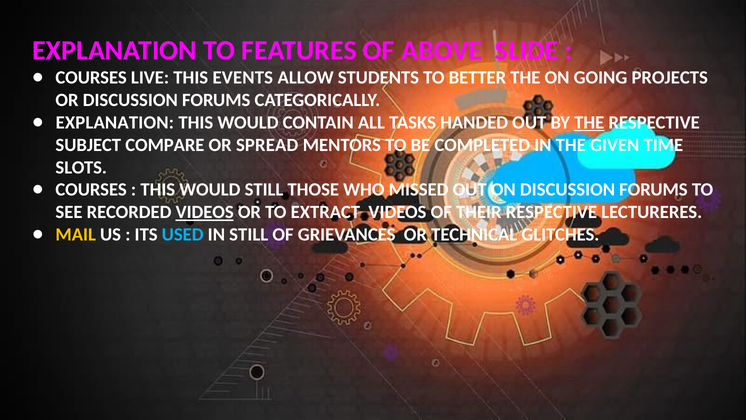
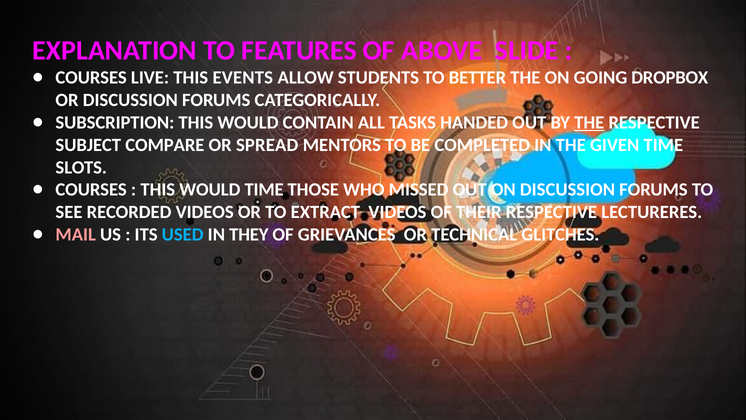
PROJECTS: PROJECTS -> DROPBOX (670, 78)
EXPLANATION: EXPLANATION -> SUBSCRIPTION (115, 123)
WOULD STILL: STILL -> TIME (264, 190)
VIDEOS underline: present -> none (205, 212)
MAIL colour: yellow -> pink (76, 234)
IN STILL: STILL -> THEY (249, 234)
